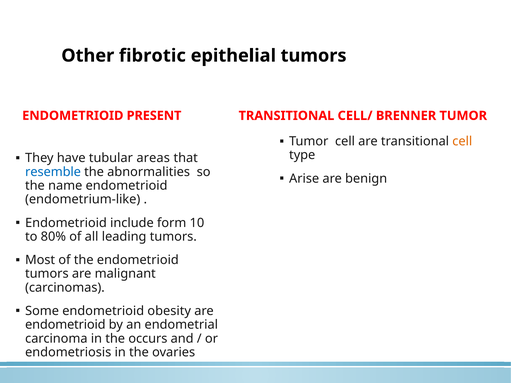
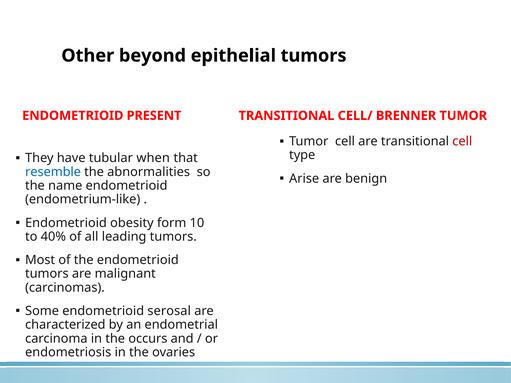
fibrotic: fibrotic -> beyond (152, 56)
cell colour: orange -> red (462, 141)
areas: areas -> when (153, 158)
include: include -> obesity (132, 223)
80%: 80% -> 40% (53, 237)
obesity: obesity -> serosal (169, 311)
endometrioid: endometrioid -> characterized (65, 325)
